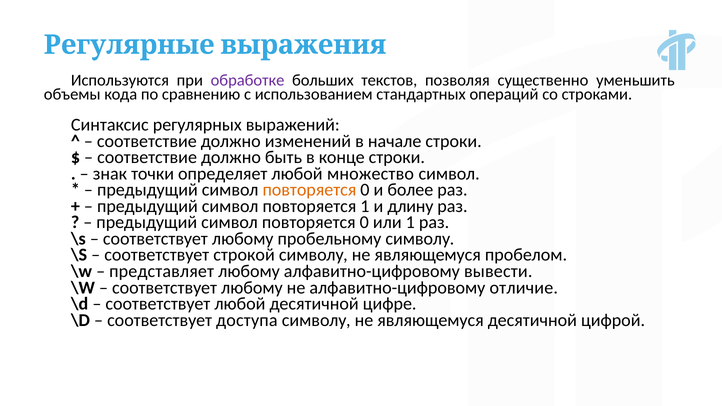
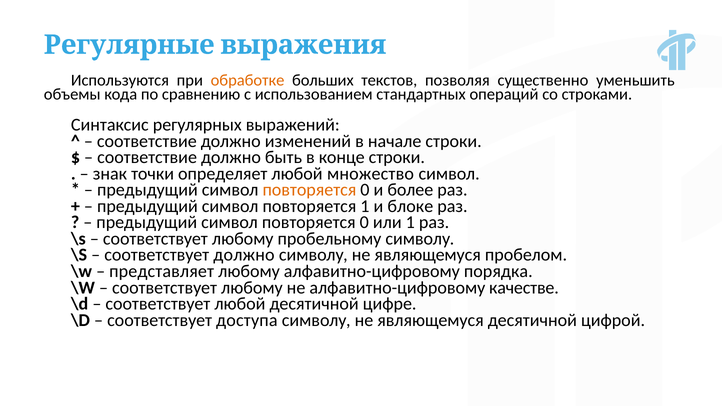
обработке colour: purple -> orange (248, 80)
длину: длину -> блоке (410, 206)
соответствует строкой: строкой -> должно (244, 255)
вывести: вывести -> порядка (498, 271)
отличие: отличие -> качестве (524, 288)
